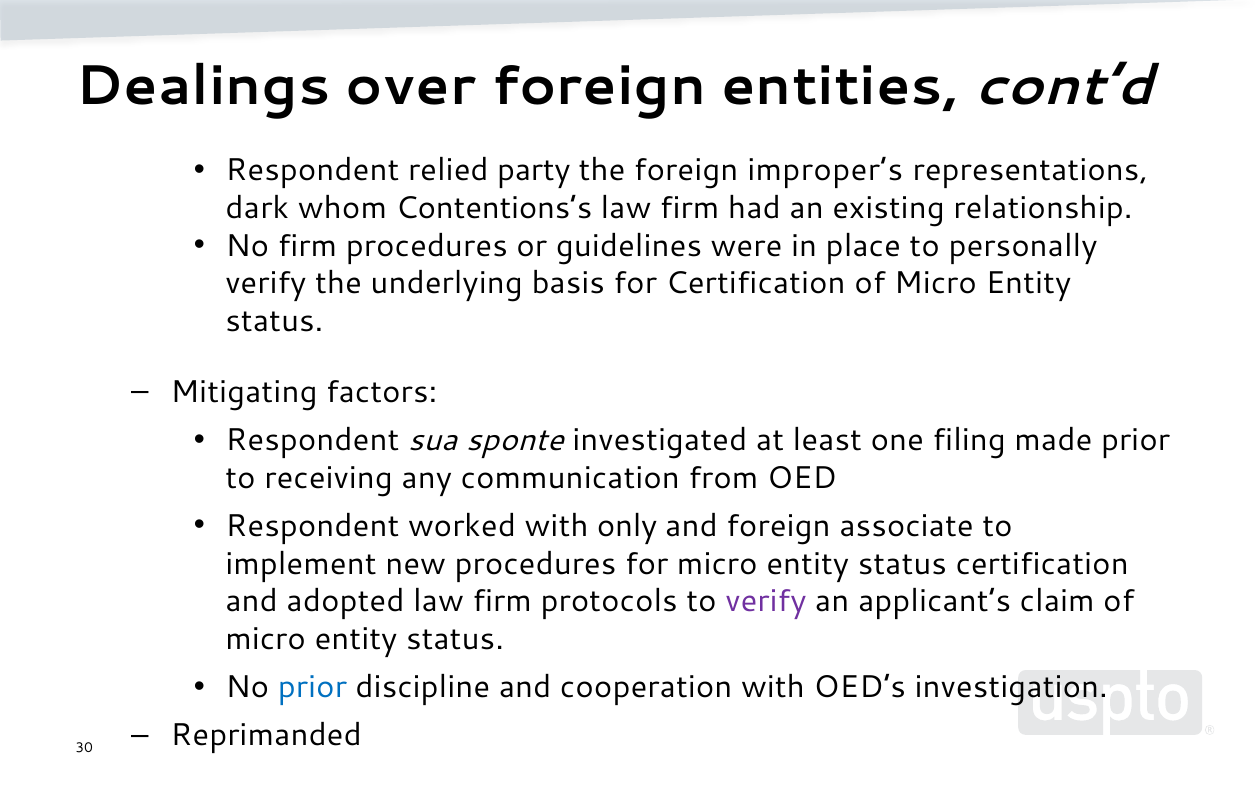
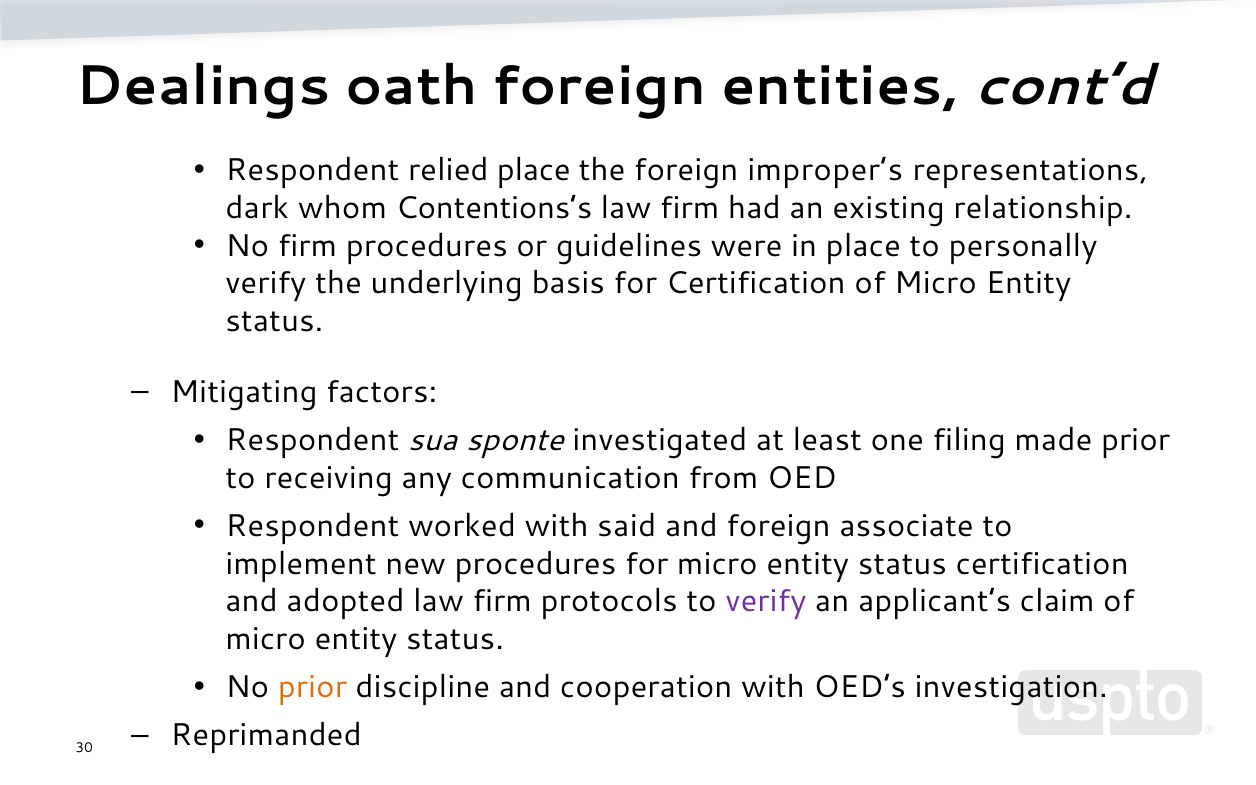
over: over -> oath (412, 86)
relied party: party -> place (534, 170)
only: only -> said (627, 526)
prior colour: blue -> orange (312, 687)
